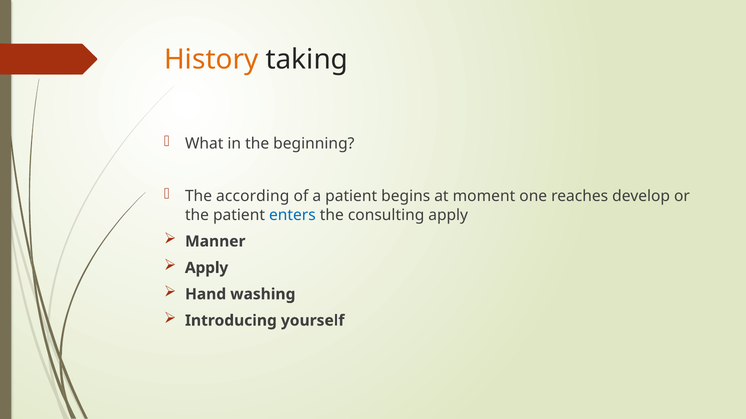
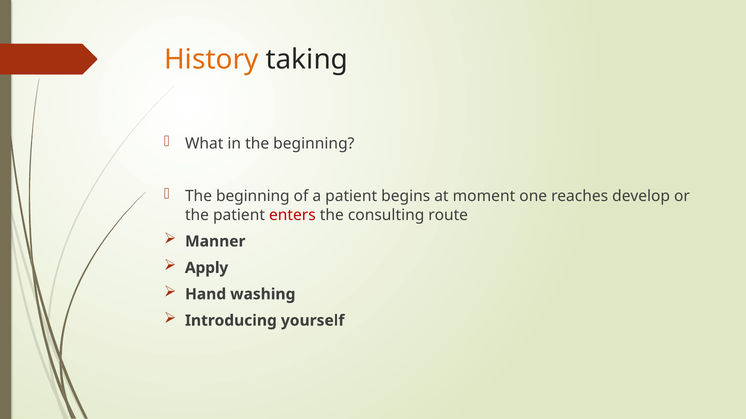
according: according -> beginning (253, 197)
enters colour: blue -> red (292, 215)
consulting apply: apply -> route (448, 215)
